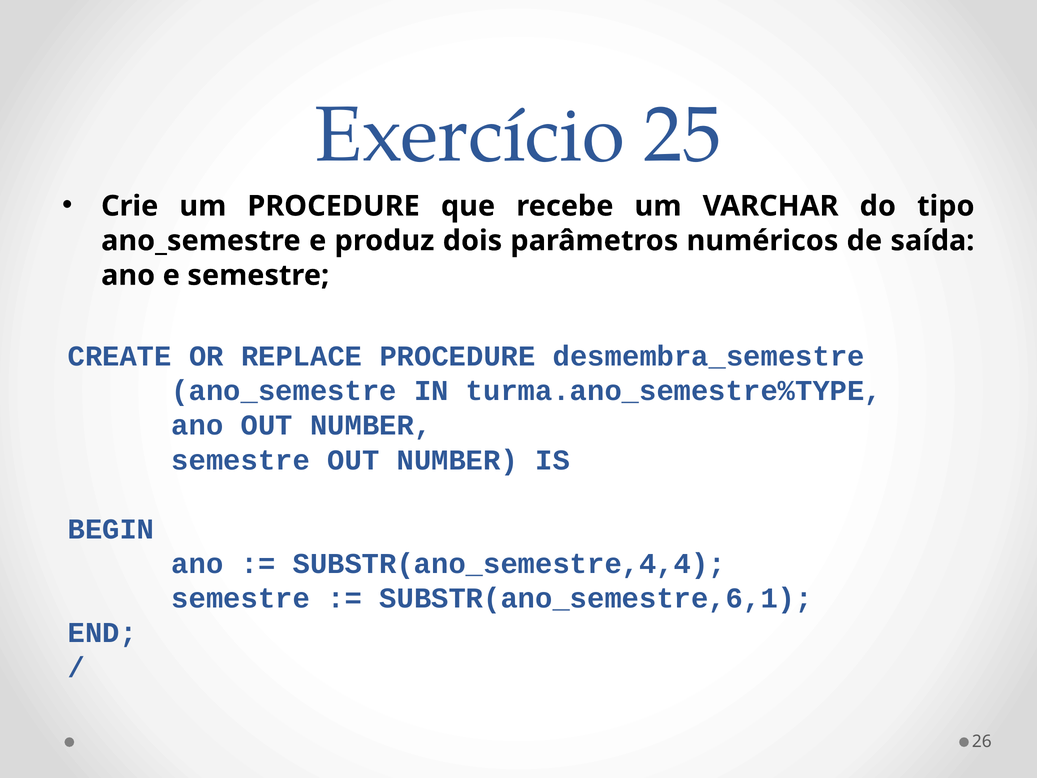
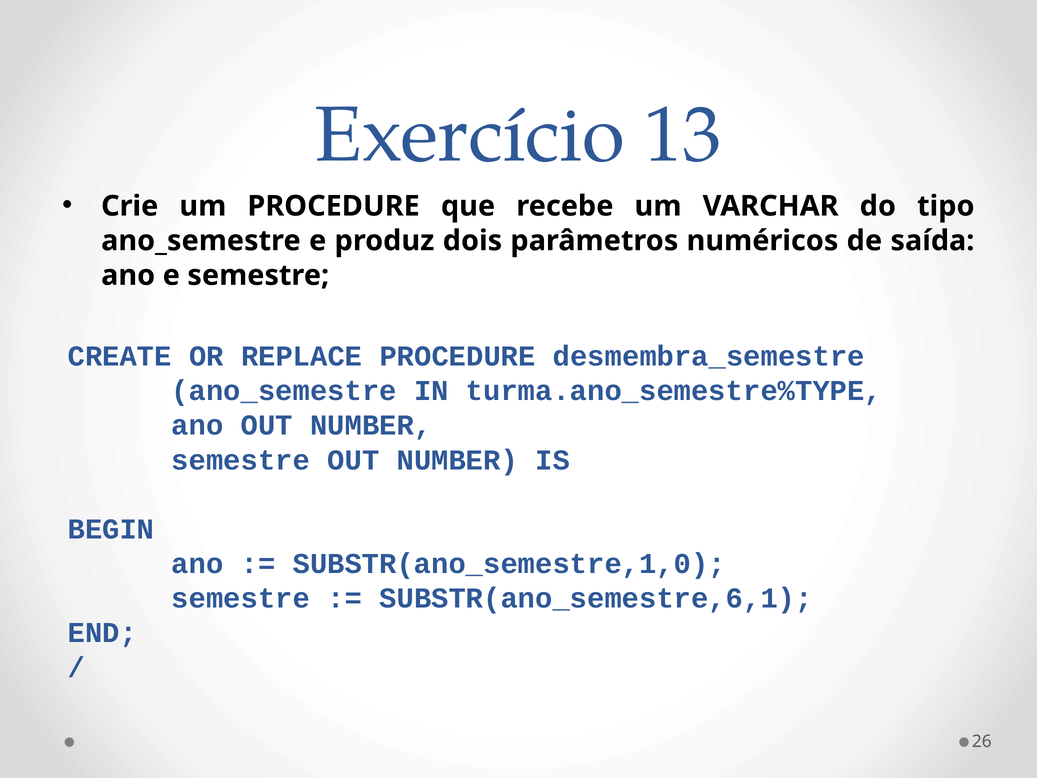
25: 25 -> 13 (683, 135)
SUBSTR(ano_semestre,4,4: SUBSTR(ano_semestre,4,4 -> SUBSTR(ano_semestre,1,0 (509, 564)
